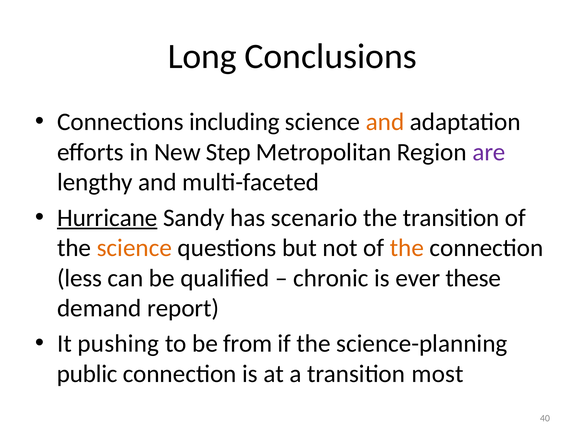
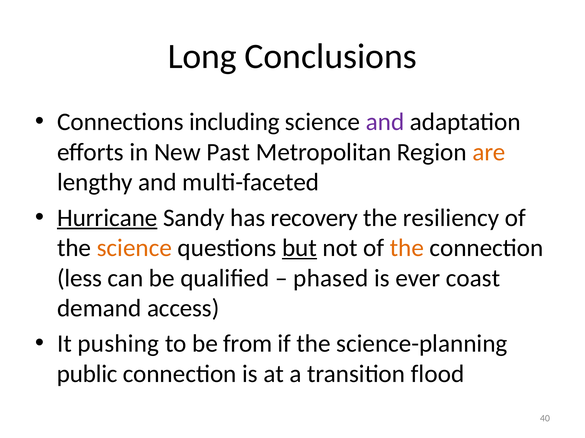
and colour: orange -> purple (385, 122)
Step: Step -> Past (228, 152)
are colour: purple -> orange (489, 152)
scenario: scenario -> recovery (314, 218)
the transition: transition -> resiliency (451, 218)
but underline: none -> present (300, 248)
chronic: chronic -> phased (331, 279)
these: these -> coast (473, 279)
report: report -> access (183, 309)
most: most -> flood (438, 375)
